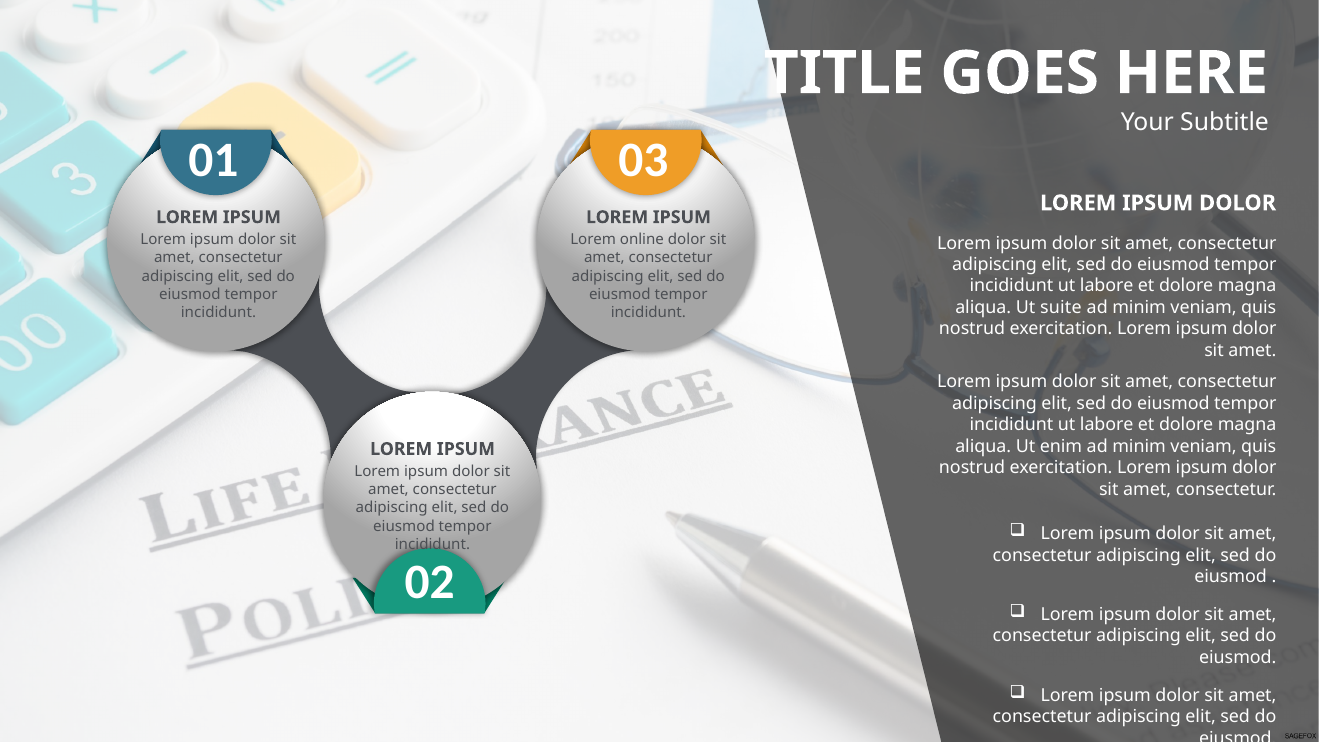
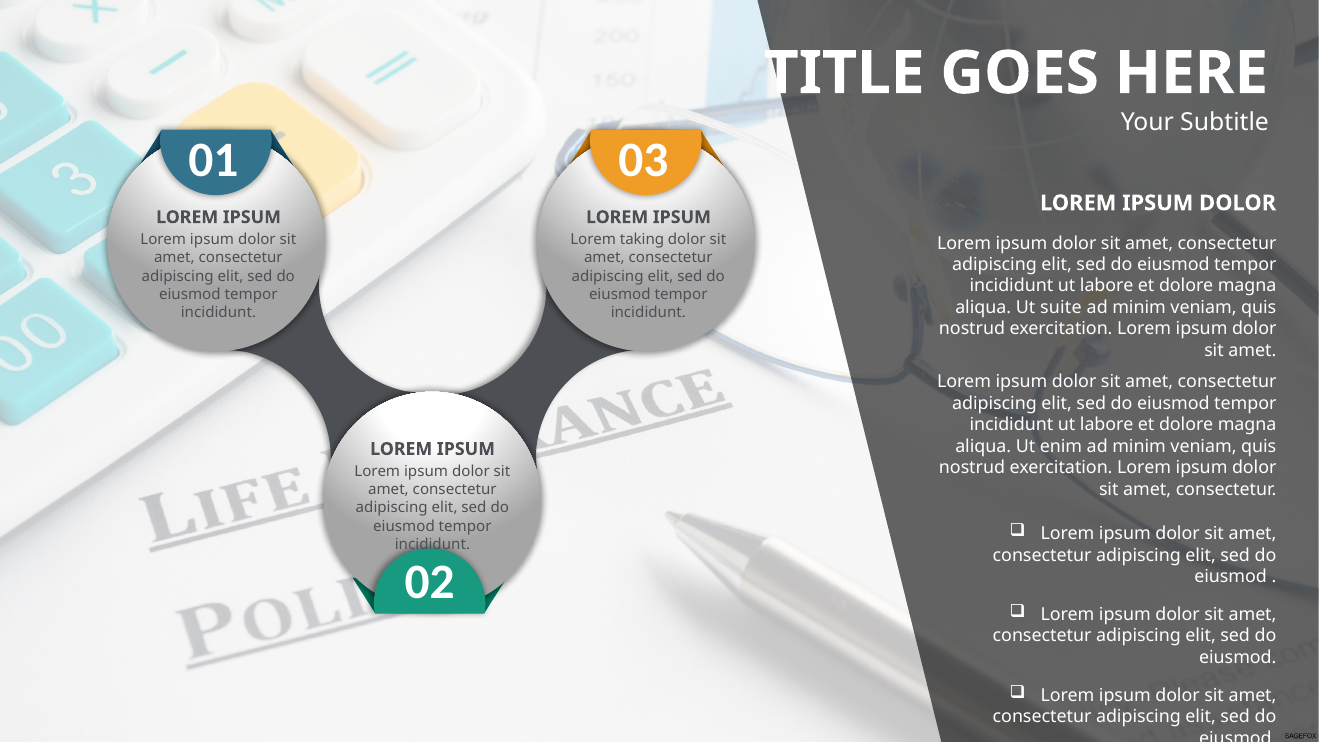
online: online -> taking (642, 240)
